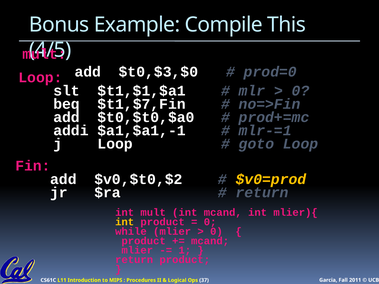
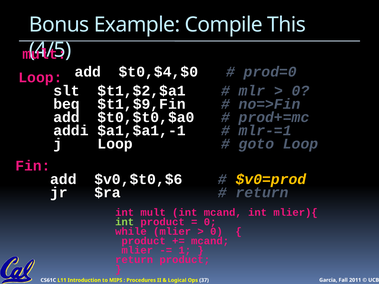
$t0,$3,$0: $t0,$3,$0 -> $t0,$4,$0 (158, 72)
$t1,$1,$a1: $t1,$1,$a1 -> $t1,$2,$a1 (142, 91)
$t1,$7,Fin: $t1,$7,Fin -> $t1,$9,Fin (142, 104)
$v0,$t0,$2: $v0,$t0,$2 -> $v0,$t0,$6 (138, 179)
int colour: yellow -> light green (125, 222)
